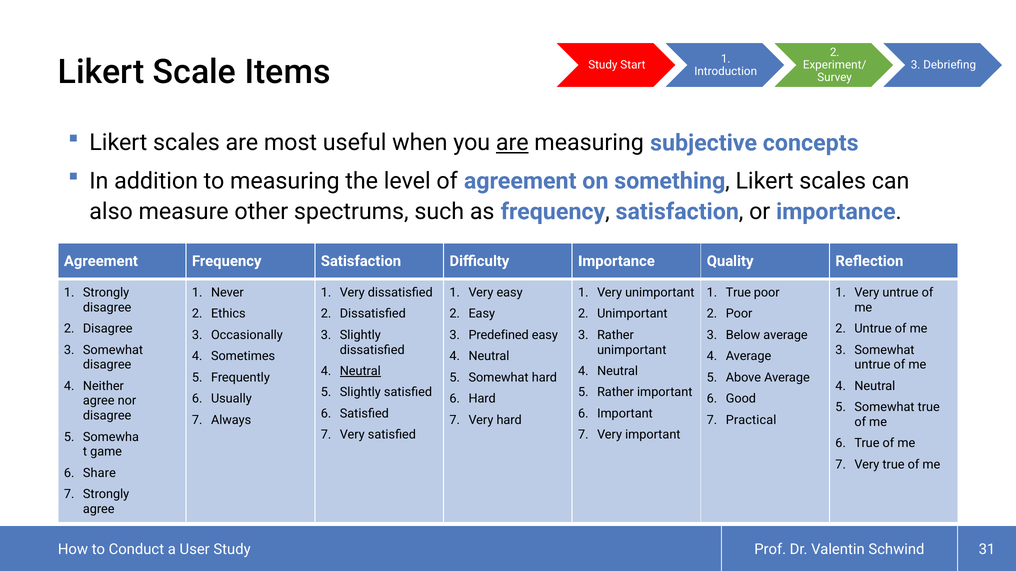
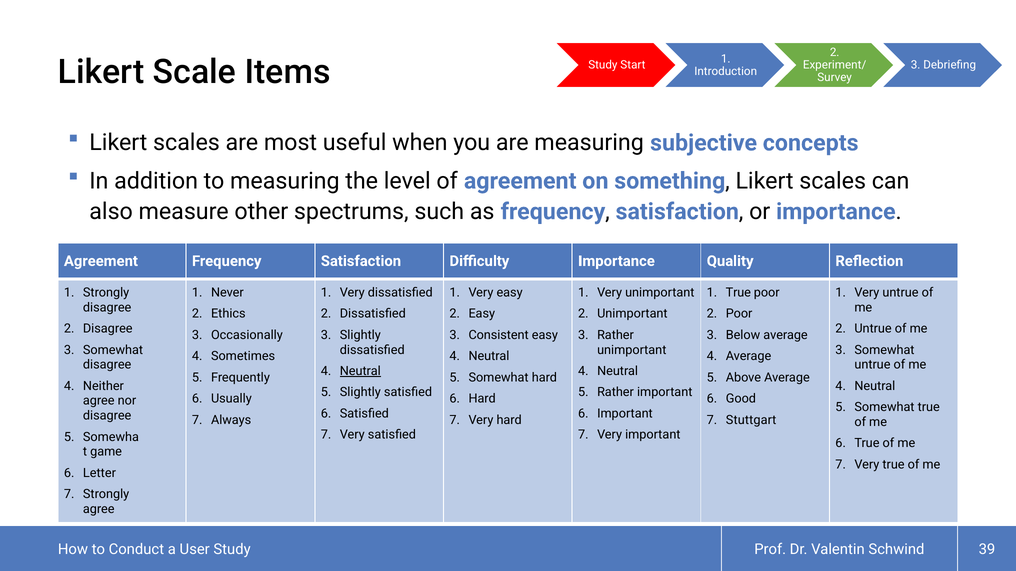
are underline: present -> none (512, 143)
Predefined: Predefined -> Consistent (499, 335)
Practical: Practical -> Stuttgart (751, 420)
Share: Share -> Letter (99, 473)
31: 31 -> 39 (987, 550)
